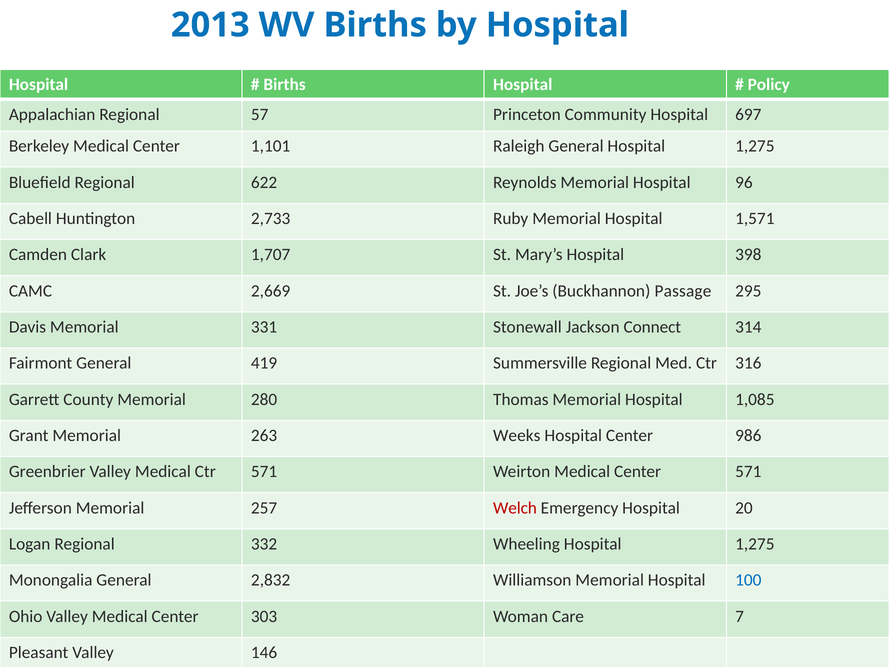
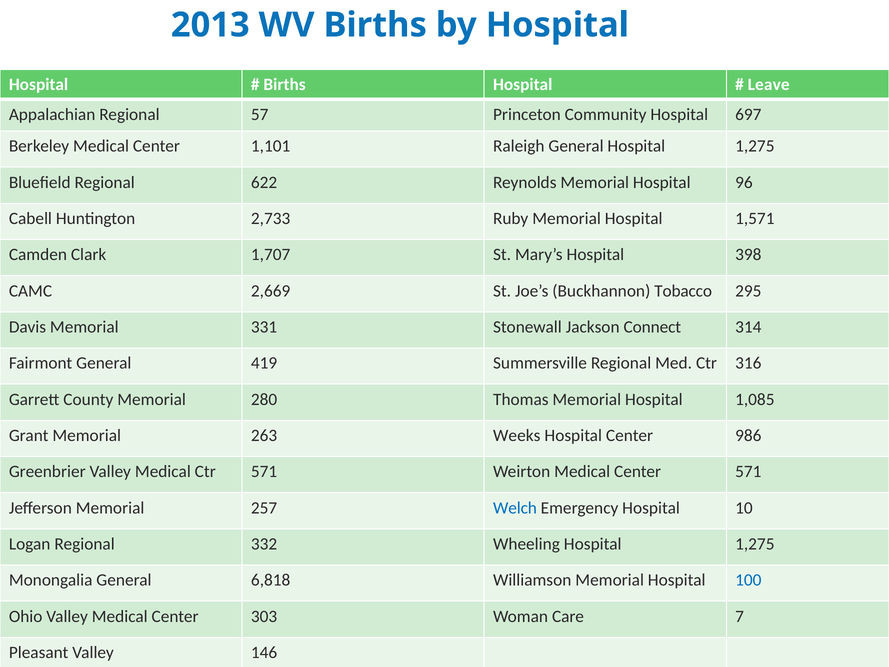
Policy: Policy -> Leave (769, 84)
Passage: Passage -> Tobacco (683, 291)
Welch colour: red -> blue (515, 508)
20: 20 -> 10 (744, 508)
2,832: 2,832 -> 6,818 (271, 580)
